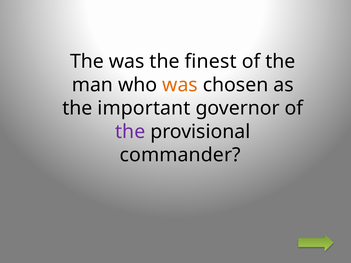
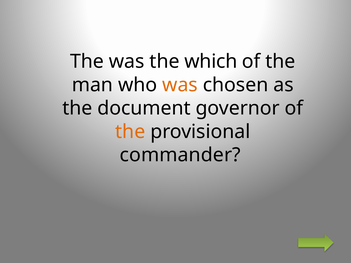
finest: finest -> which (211, 62)
important: important -> document (144, 108)
the colour: purple -> orange (130, 132)
